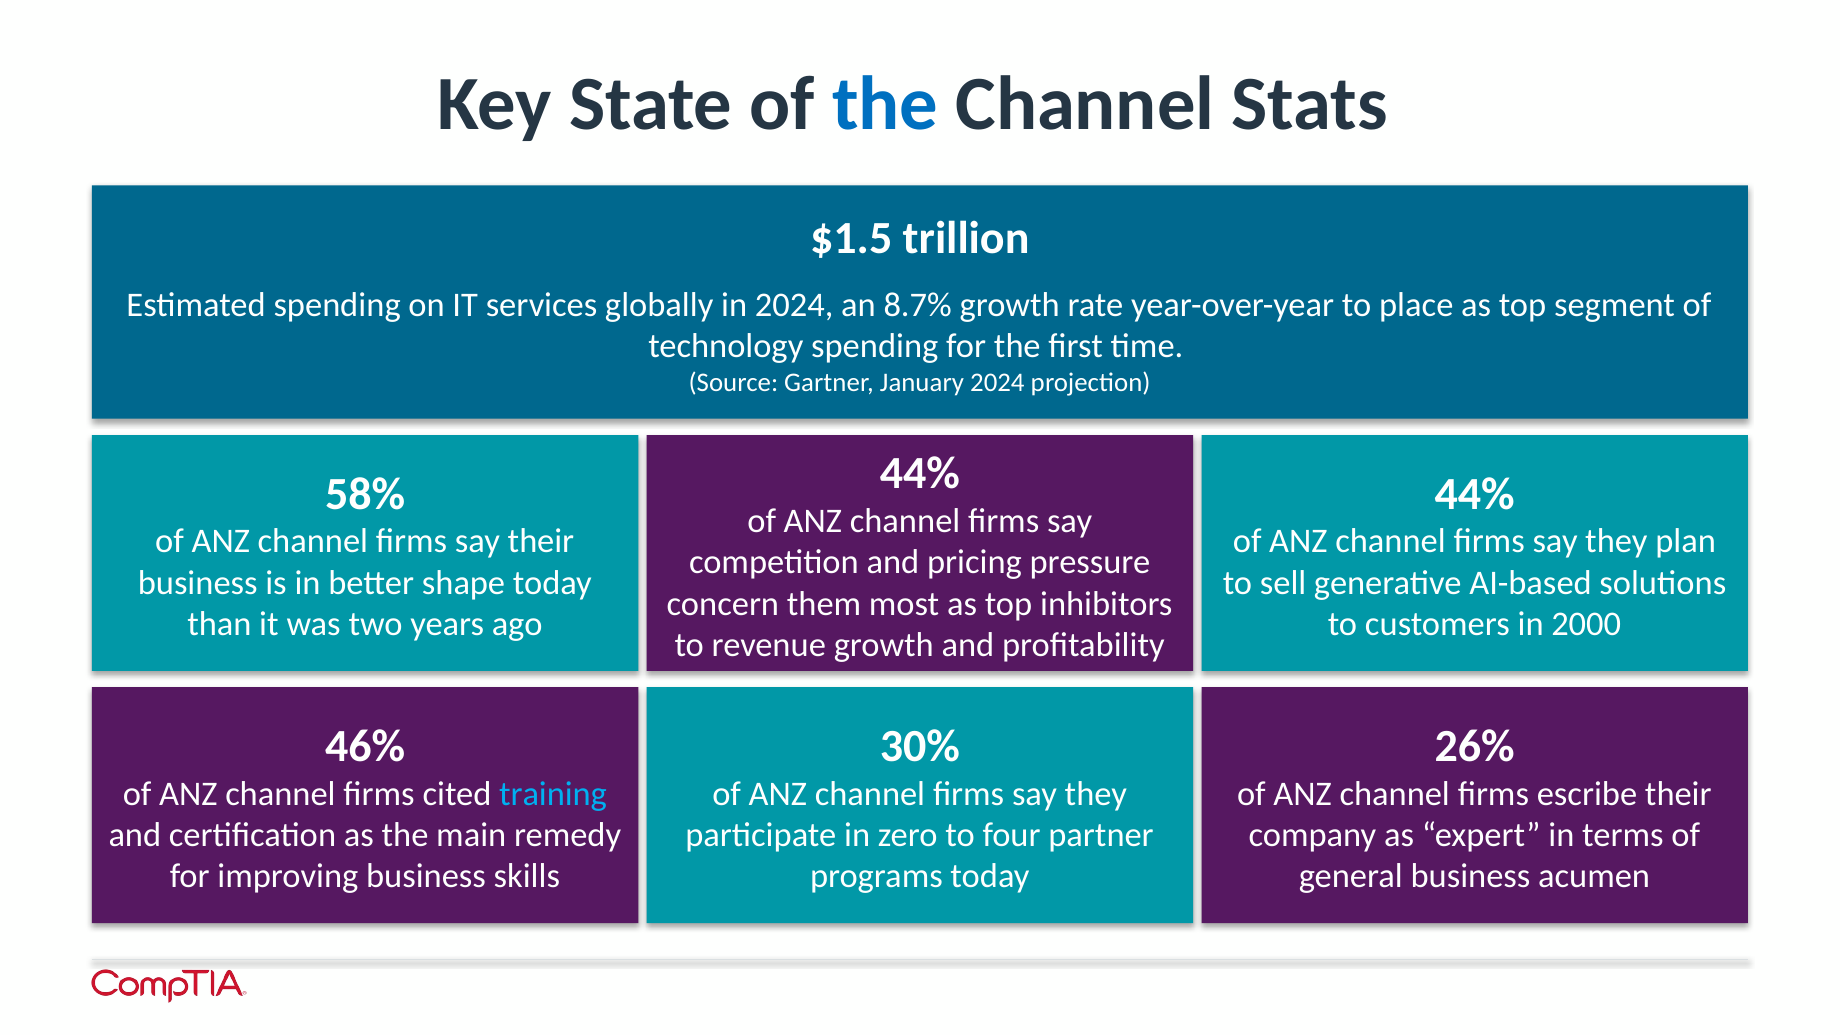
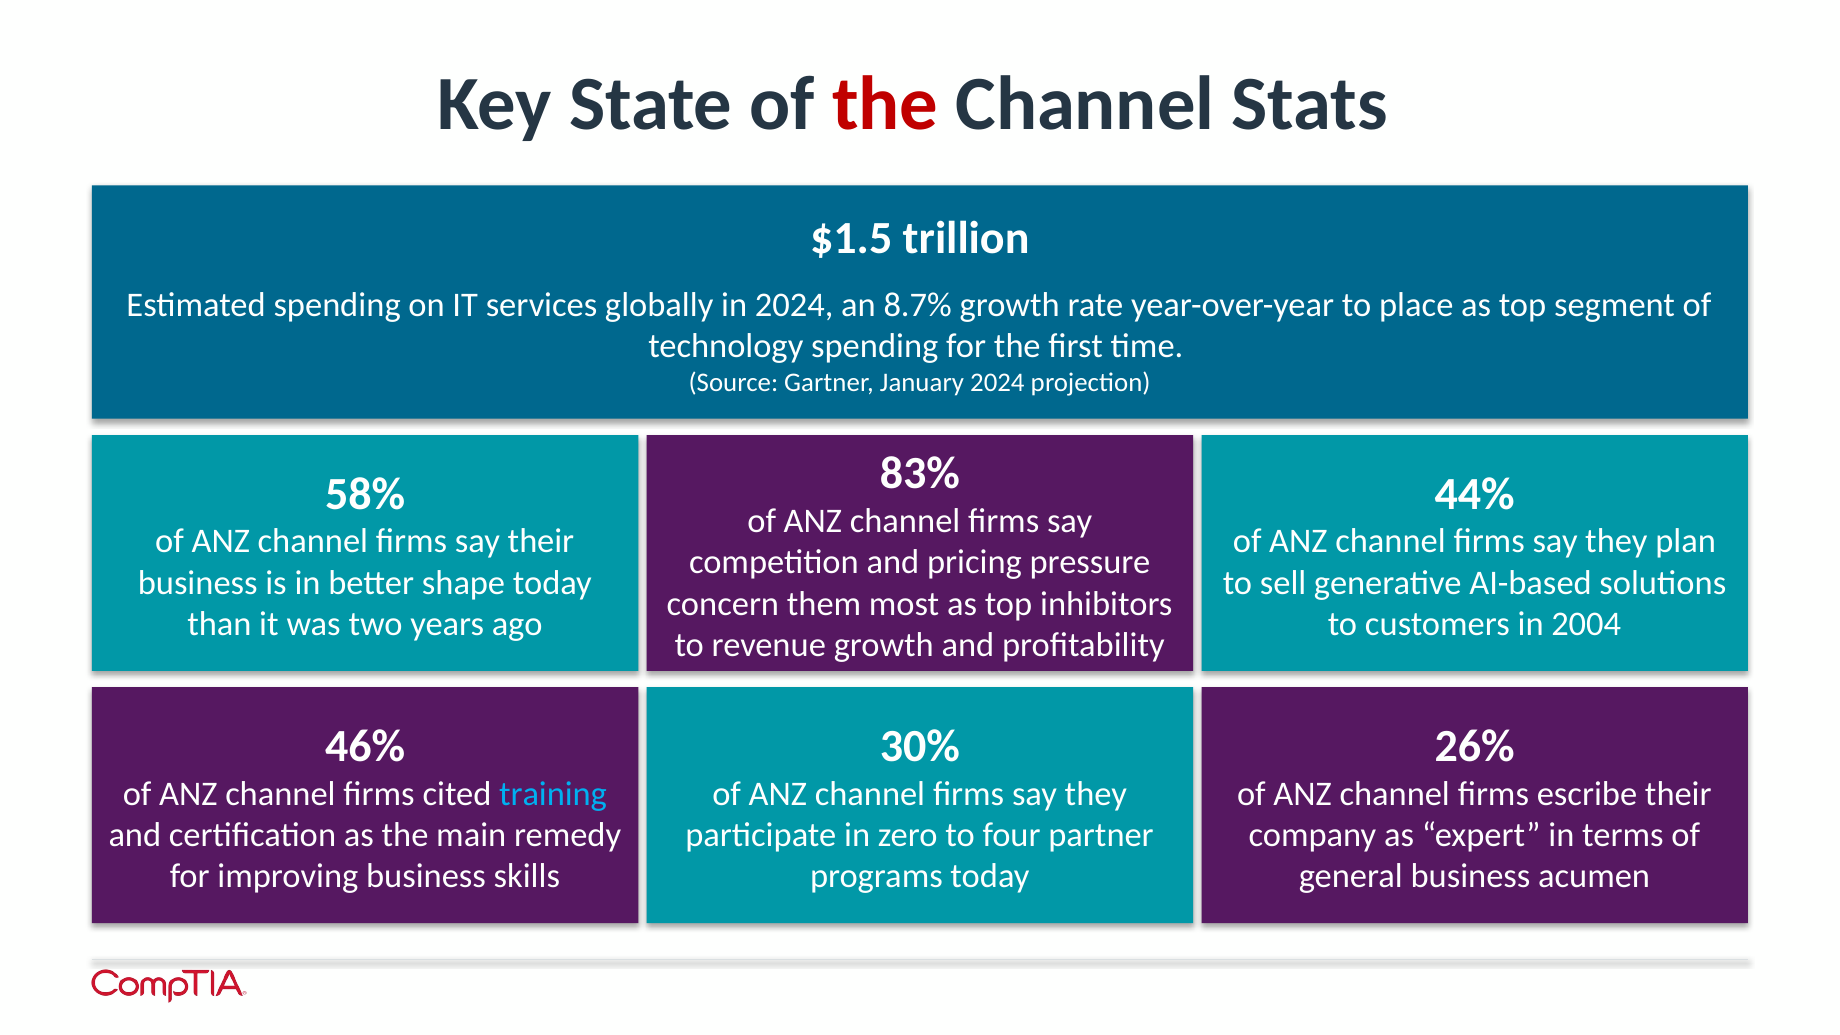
the colour: blue -> red (885, 104)
44%: 44% -> 83% (920, 473)
2000: 2000 -> 2004 (1586, 624)
